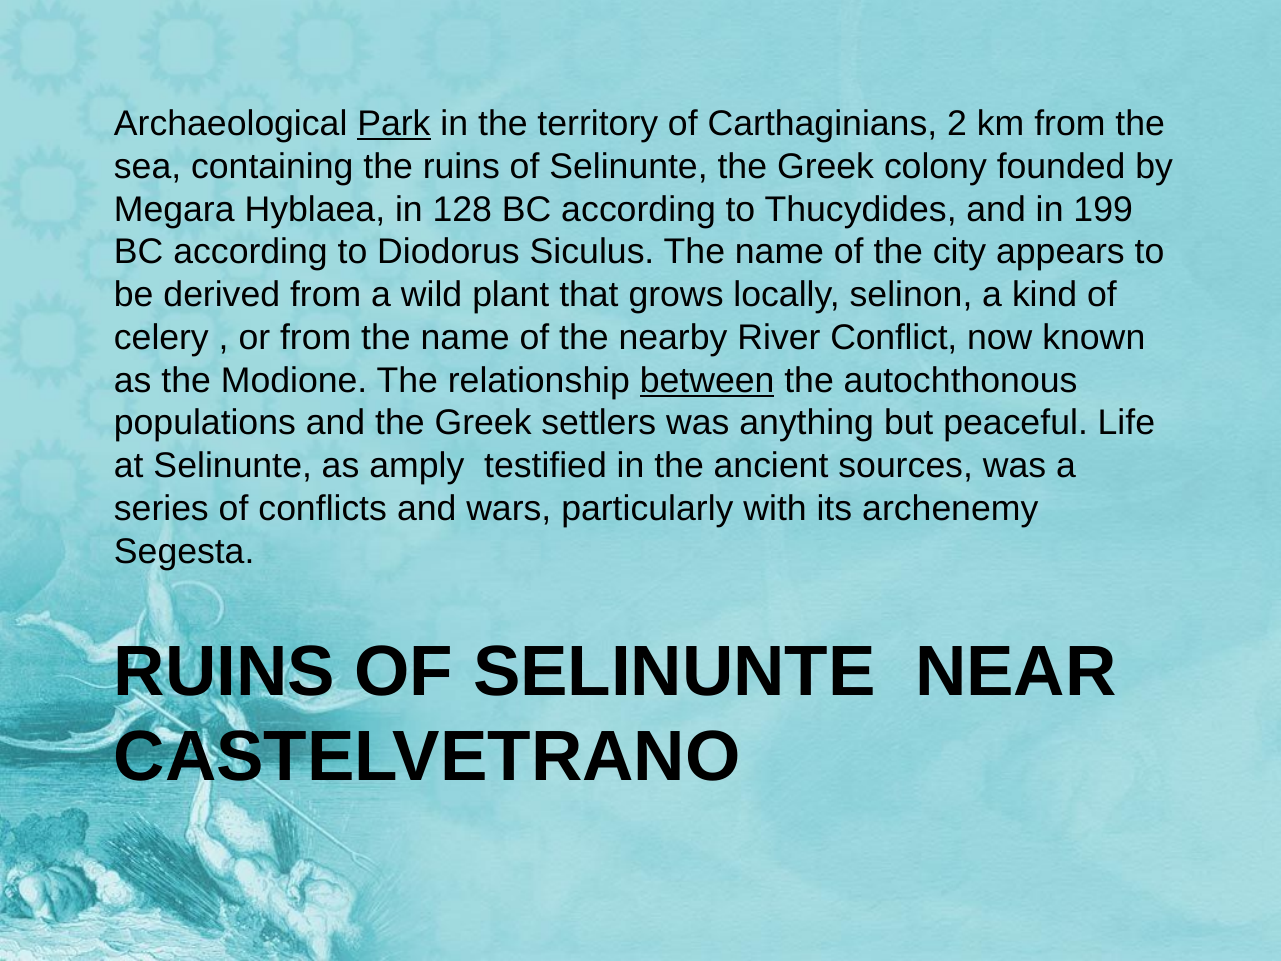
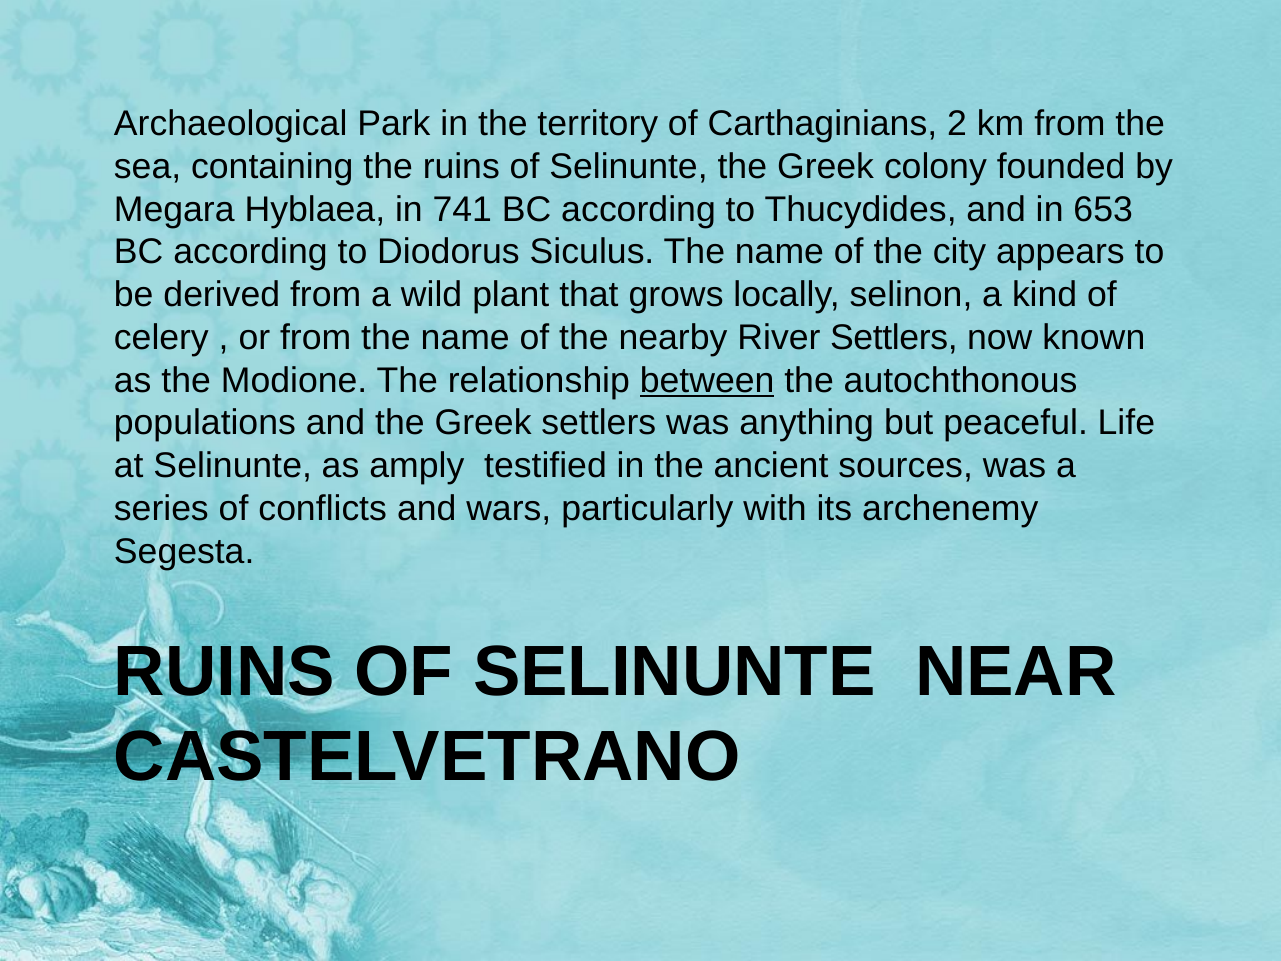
Park underline: present -> none (394, 124)
128: 128 -> 741 (462, 209)
199: 199 -> 653 (1103, 209)
River Conflict: Conflict -> Settlers (894, 338)
